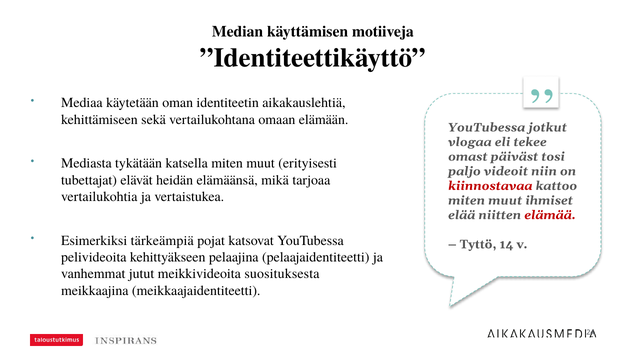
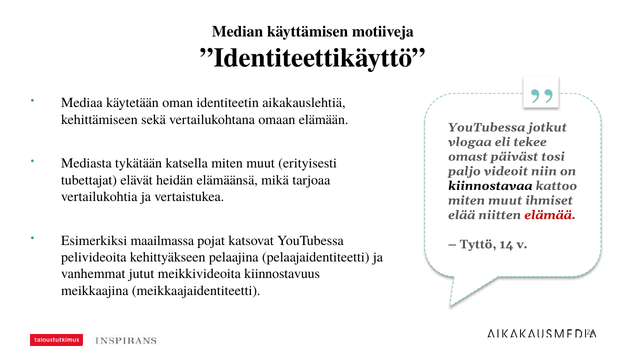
kiinnostavaa colour: red -> black (490, 186)
tärkeämpiä: tärkeämpiä -> maailmassa (162, 241)
suosituksesta: suosituksesta -> kiinnostavuus (282, 274)
